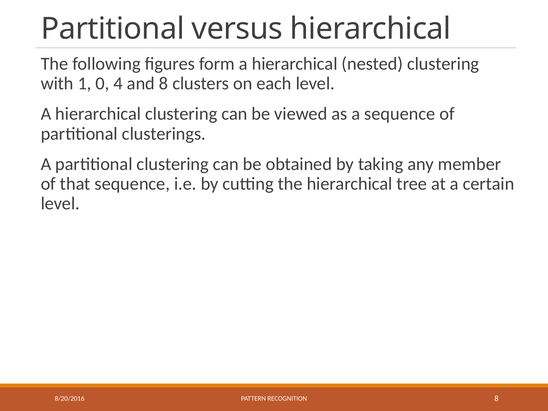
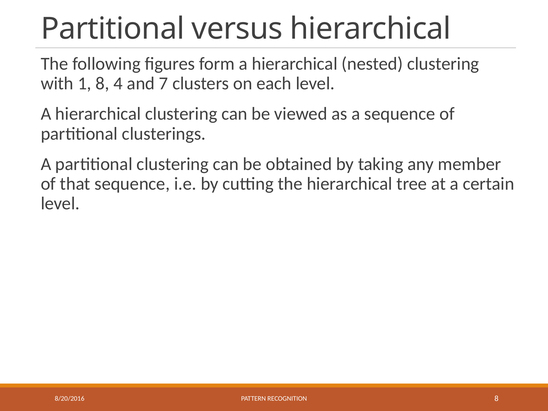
1 0: 0 -> 8 (102, 84)
and 8: 8 -> 7 (164, 84)
